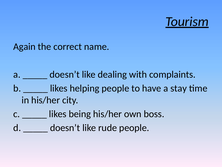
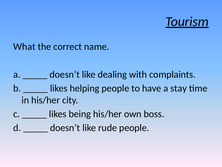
Again: Again -> What (24, 47)
